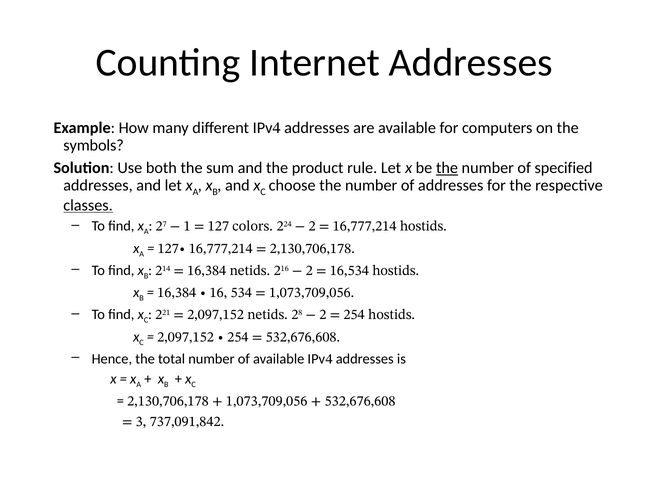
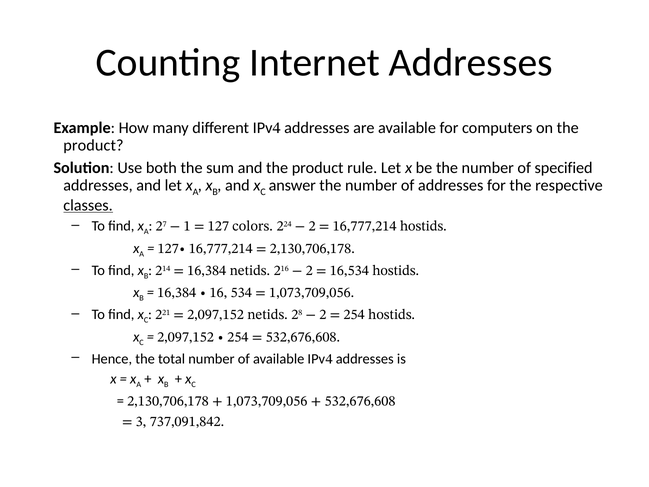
symbols: symbols -> product (93, 145)
the underline: present -> none (447, 168)
choose: choose -> answer (292, 185)
